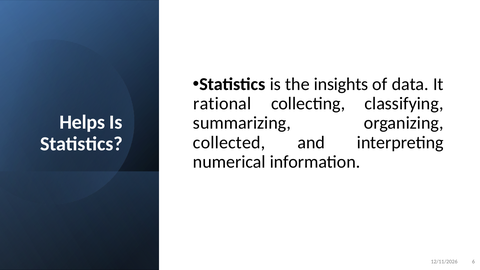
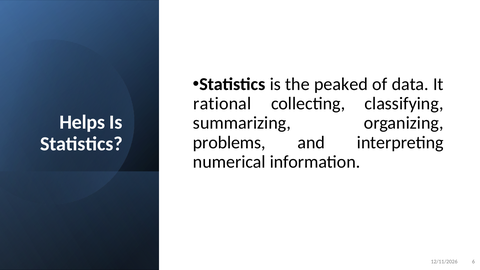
insights: insights -> peaked (341, 84)
collected: collected -> problems (229, 142)
